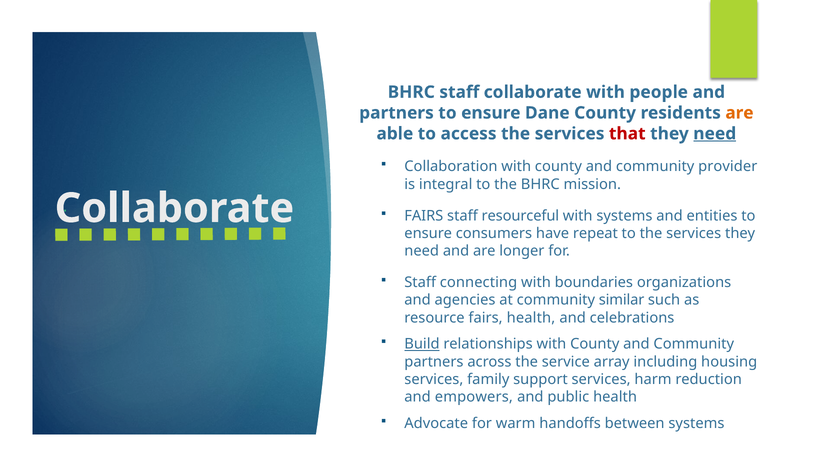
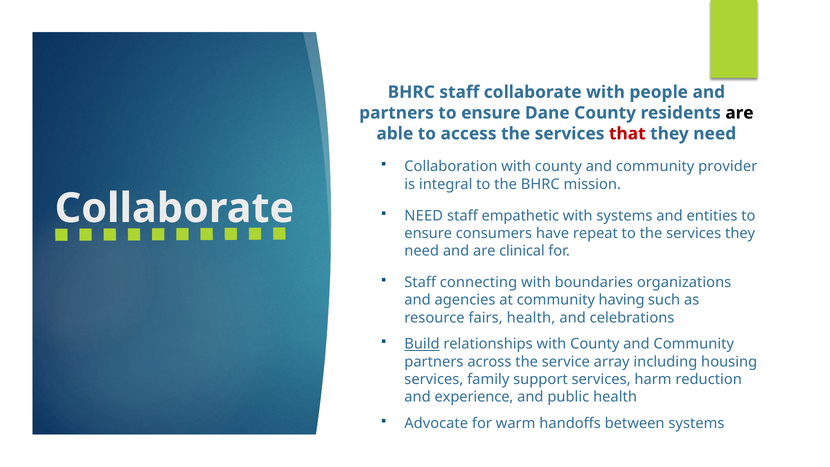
are colour: orange -> black (739, 113)
need underline: present -> none (715, 134)
FAIRS: FAIRS -> NEED (424, 216)
resourceful: resourceful -> empathetic (520, 216)
longer: longer -> clinical (522, 251)
similar: similar -> having (622, 300)
empowers: empowers -> experience (474, 397)
